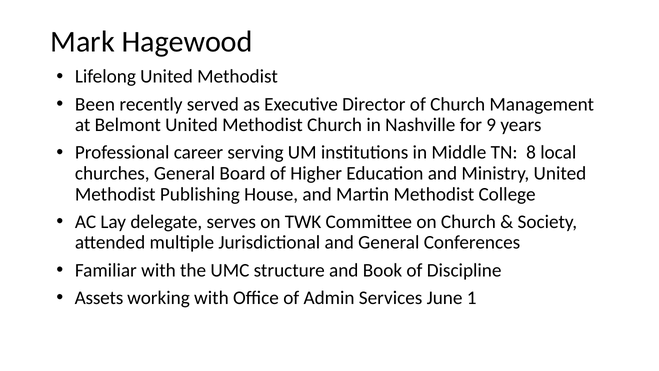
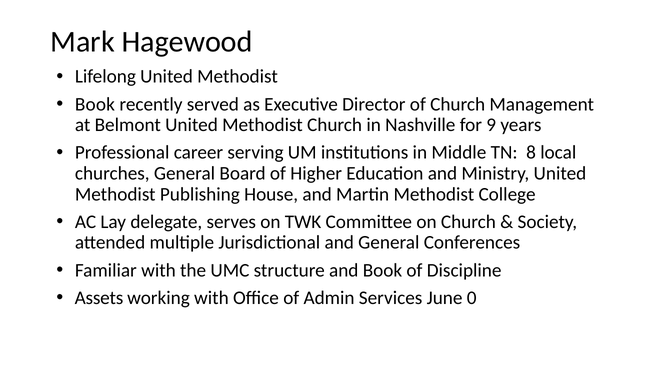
Been: Been -> Book (95, 104)
1: 1 -> 0 (472, 298)
